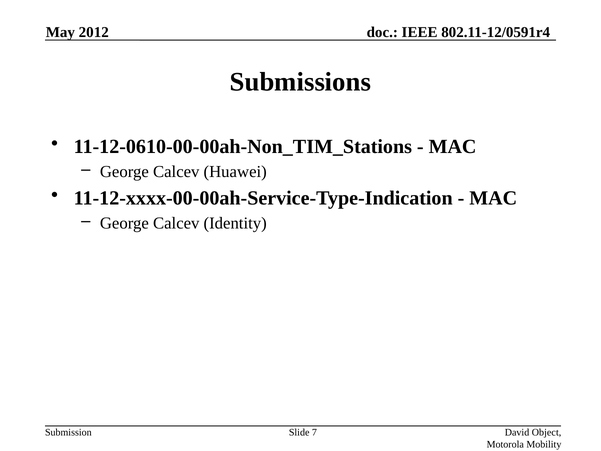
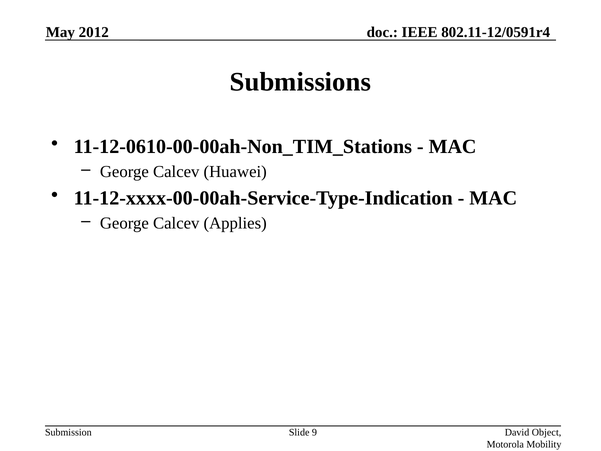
Identity: Identity -> Applies (235, 223)
7: 7 -> 9 (315, 432)
